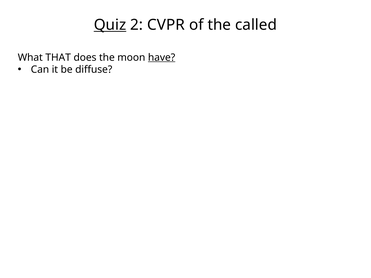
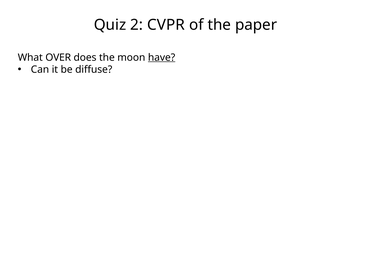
Quiz underline: present -> none (110, 25)
called: called -> paper (256, 25)
THAT: THAT -> OVER (58, 58)
